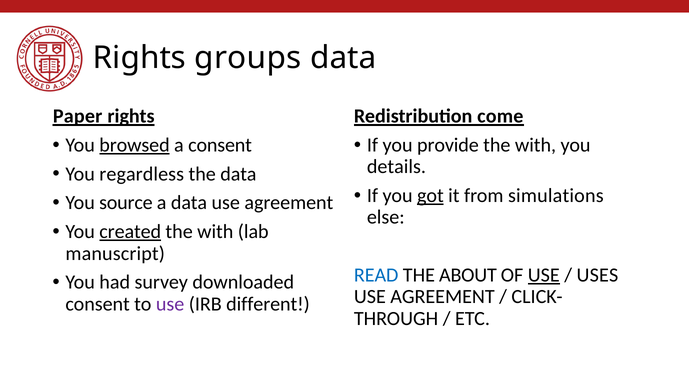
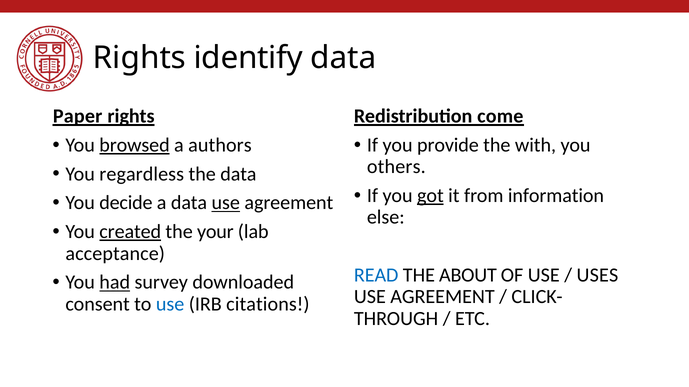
groups: groups -> identify (248, 58)
a consent: consent -> authors (220, 145)
details: details -> others (396, 167)
simulations: simulations -> information (556, 196)
source: source -> decide (126, 203)
use underline: none -> present (226, 203)
with: with -> your (215, 232)
manuscript: manuscript -> acceptance (115, 254)
USE underline: present -> none (544, 275)
had underline: none -> present (115, 283)
use colour: purple -> blue (170, 304)
different: different -> citations (268, 304)
